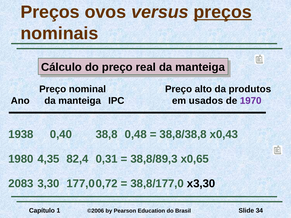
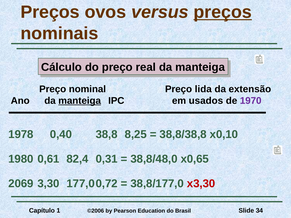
alto: alto -> lida (203, 89)
produtos: produtos -> extensão (250, 89)
manteiga underline: none -> present (80, 101)
1938: 1938 -> 1978 (21, 134)
0,48: 0,48 -> 8,25 (136, 134)
x0,43: x0,43 -> x0,10 (224, 134)
4,35: 4,35 -> 0,61 (48, 159)
38,8/89,3: 38,8/89,3 -> 38,8/48,0 (154, 159)
2083: 2083 -> 2069 (21, 184)
x3,30 colour: black -> red (201, 184)
